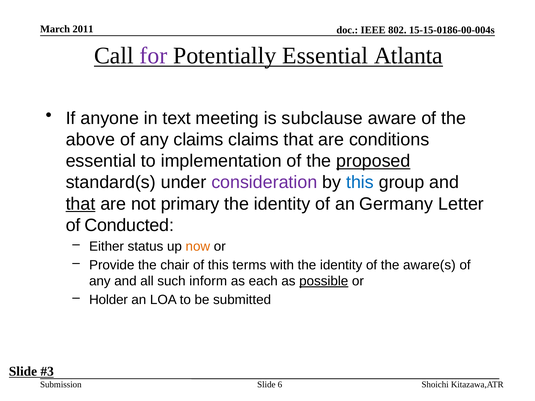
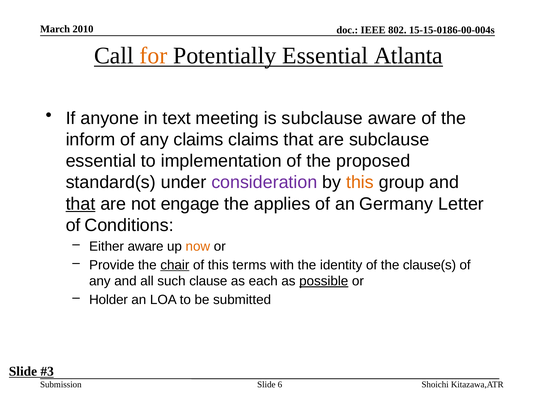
2011: 2011 -> 2010 (83, 29)
for colour: purple -> orange (153, 56)
above: above -> inform (90, 140)
are conditions: conditions -> subclause (389, 140)
proposed underline: present -> none (373, 161)
this colour: blue -> orange (360, 183)
primary: primary -> engage (190, 204)
identity: identity -> applies (282, 204)
Conducted: Conducted -> Conditions (129, 225)
Either status: status -> aware (146, 246)
chair underline: none -> present (175, 265)
aware(s: aware(s -> clause(s (429, 265)
inform: inform -> clause (208, 281)
